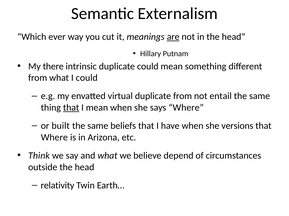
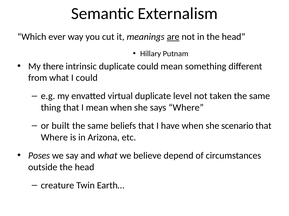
duplicate from: from -> level (182, 96)
entail: entail -> taken (221, 96)
that underline: present -> none (71, 108)
versions: versions -> scenario (237, 126)
Think: Think -> Poses (39, 156)
relativity: relativity -> creature (57, 186)
